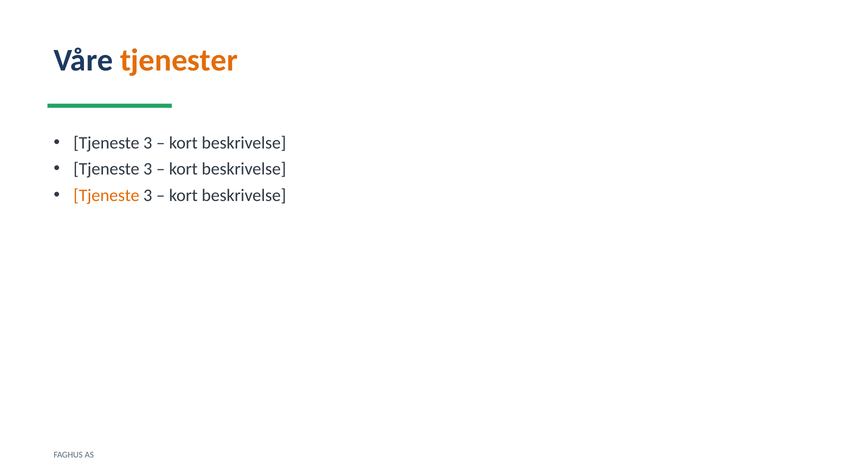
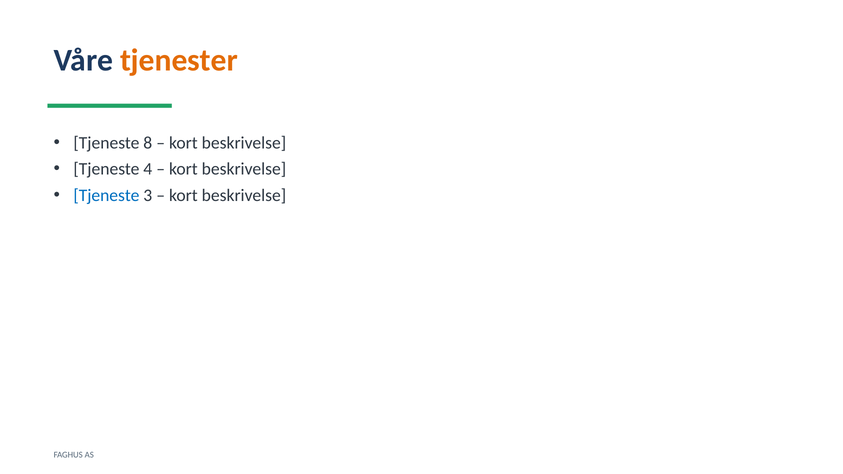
3: 3 -> 8 (148, 143)
3: 3 -> 4 (148, 169)
Tjeneste colour: orange -> blue (106, 195)
